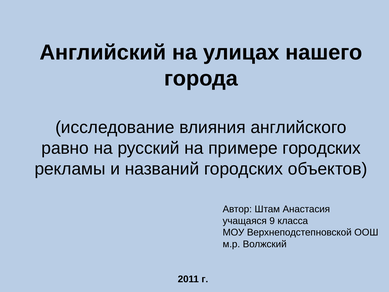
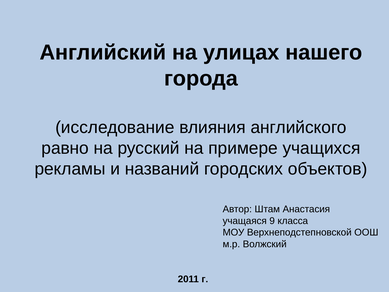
примере городских: городских -> учащихся (321, 148)
